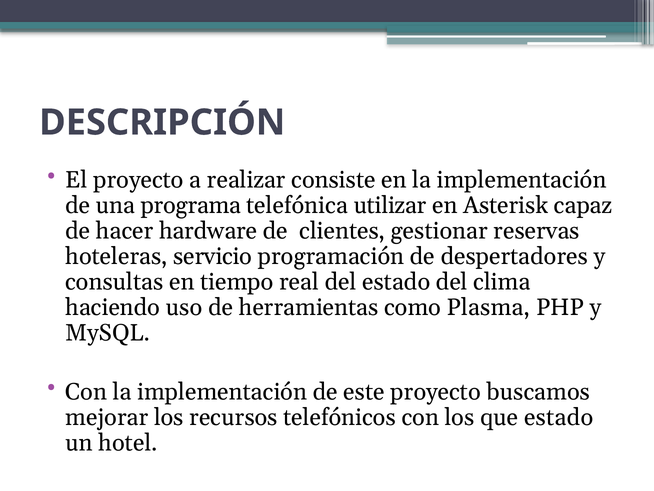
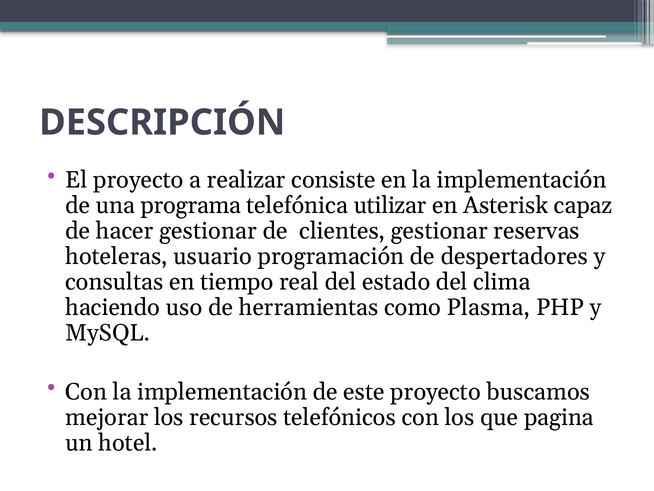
hacer hardware: hardware -> gestionar (208, 231)
servicio: servicio -> usuario (213, 256)
que estado: estado -> pagina (559, 417)
